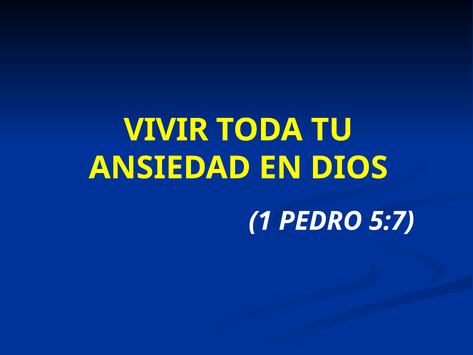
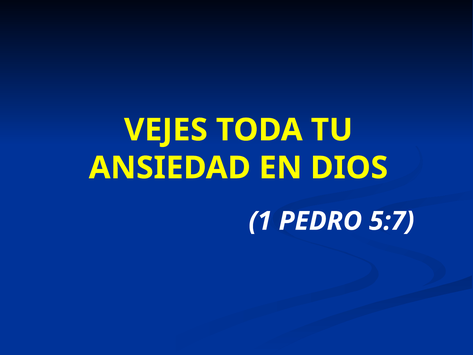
VIVIR: VIVIR -> VEJES (166, 130)
